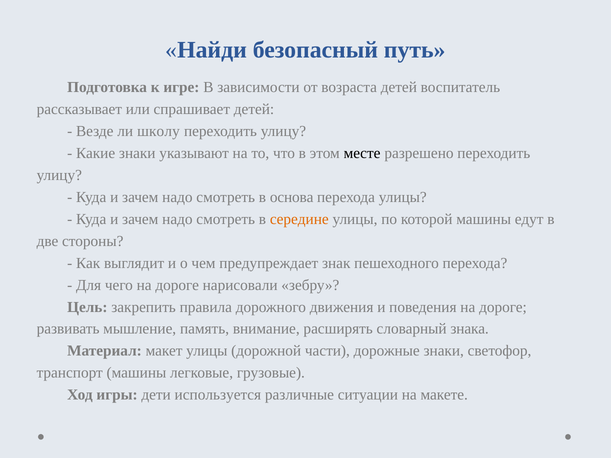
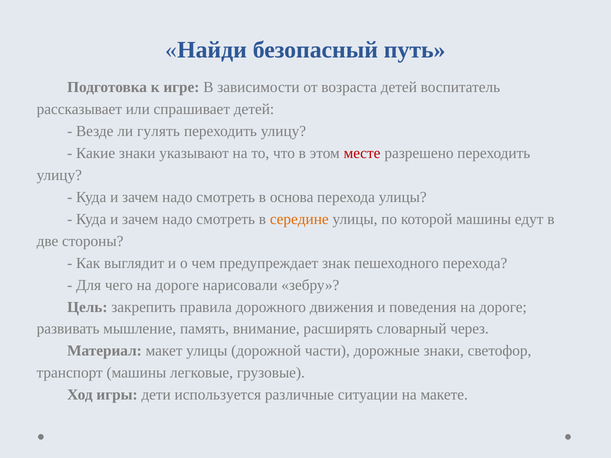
школу: школу -> гулять (158, 131)
месте colour: black -> red (362, 153)
знака: знака -> через (470, 329)
